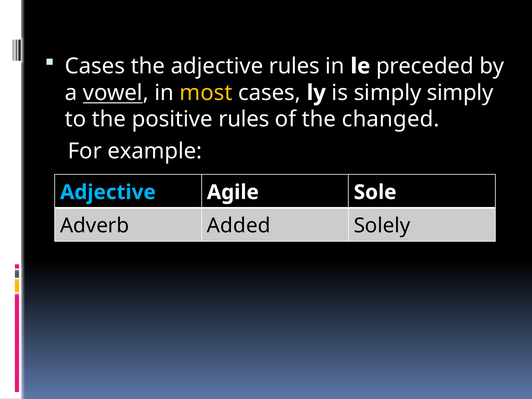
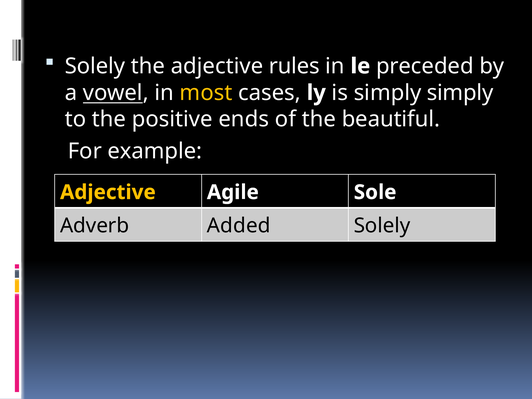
Cases: Cases -> Solely (95, 66)
positive rules: rules -> ends (244, 119)
changed: changed -> beautiful (391, 119)
Adjective colour: light blue -> yellow (108, 192)
